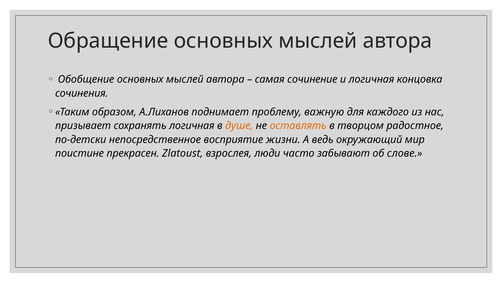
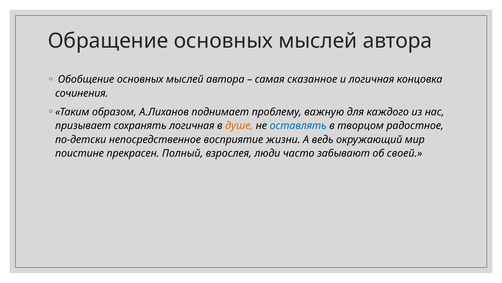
сочинение: сочинение -> сказанное (312, 79)
оставлять colour: orange -> blue (298, 125)
Zlatoust: Zlatoust -> Полный (183, 153)
слове: слове -> своей (405, 153)
